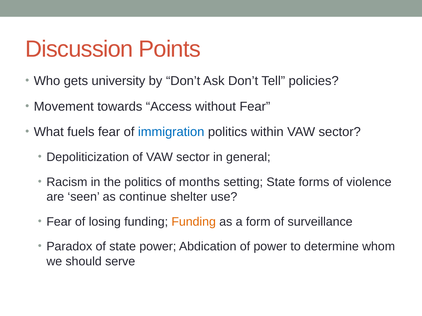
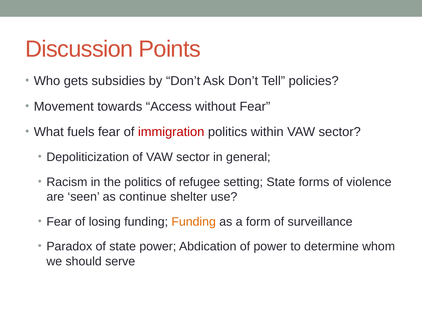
university: university -> subsidies (118, 81)
immigration colour: blue -> red (171, 132)
months: months -> refugee (200, 182)
